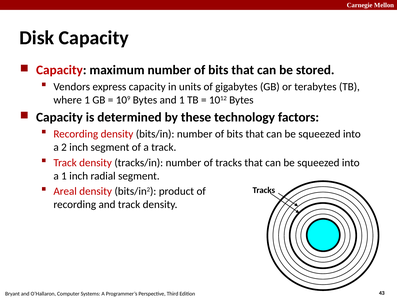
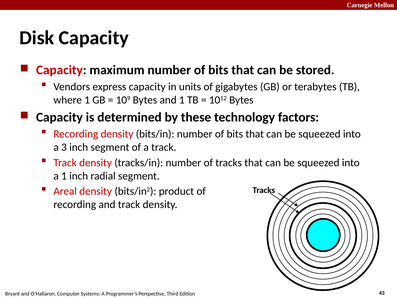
2: 2 -> 3 (64, 147)
